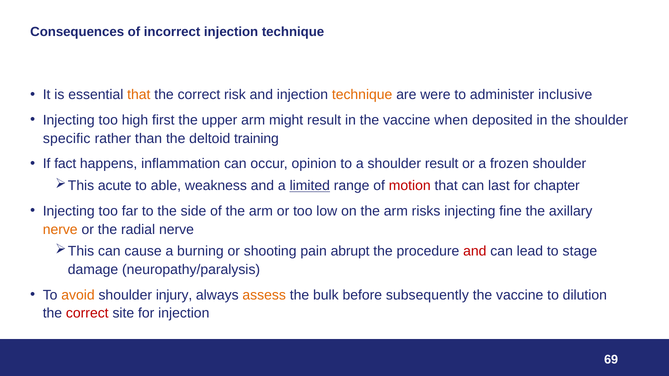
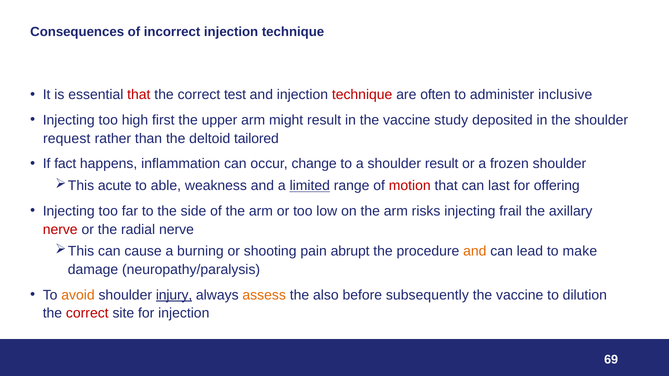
that colour: orange -> red (139, 95)
risk: risk -> test (235, 95)
technique colour: orange -> red (362, 95)
were: were -> often (435, 95)
when: when -> study (451, 120)
specific: specific -> request (67, 139)
training: training -> tailored (256, 139)
opinion: opinion -> change (314, 164)
chapter: chapter -> offering (557, 186)
fine: fine -> frail (511, 211)
nerve colour: orange -> red (60, 230)
and colour: red -> orange (475, 252)
stage: stage -> make (580, 252)
injury underline: none -> present (174, 295)
bulk: bulk -> also (326, 295)
